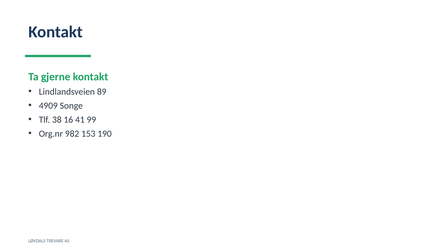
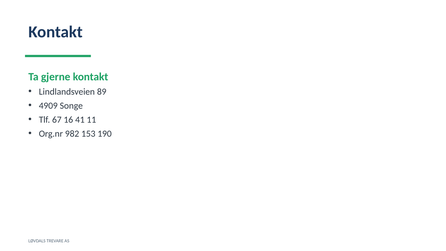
38: 38 -> 67 (57, 120)
99: 99 -> 11 (91, 120)
